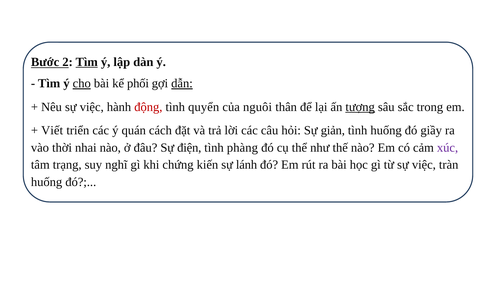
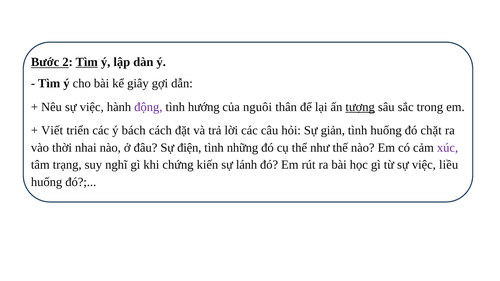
cho underline: present -> none (82, 84)
phối: phối -> giây (138, 84)
dẫn underline: present -> none (182, 84)
động colour: red -> purple (148, 107)
quyển: quyển -> hướng (204, 107)
quán: quán -> bách (134, 131)
giầy: giầy -> chặt (431, 131)
phàng: phàng -> những (243, 148)
tràn: tràn -> liều (449, 165)
